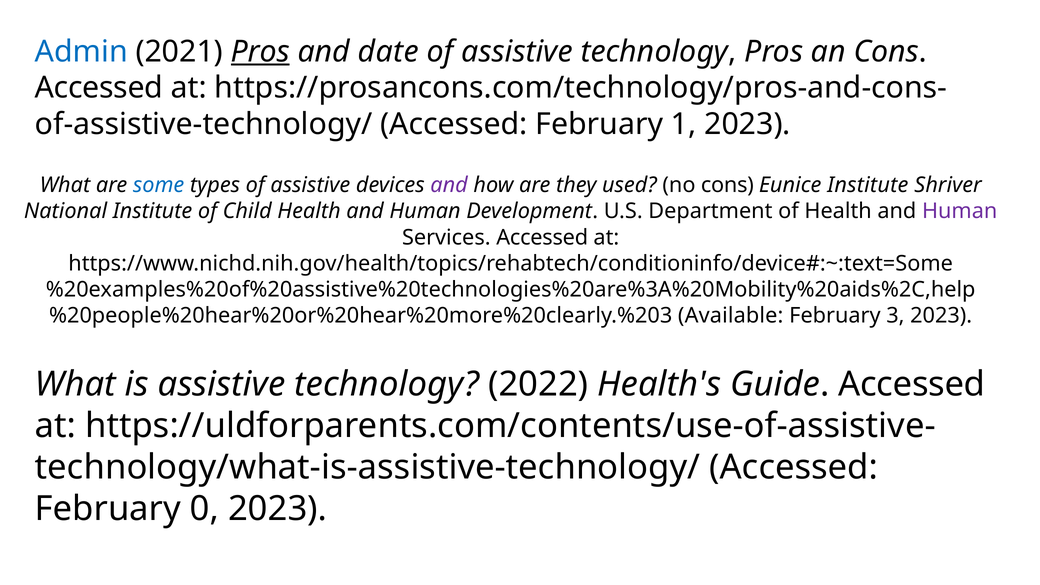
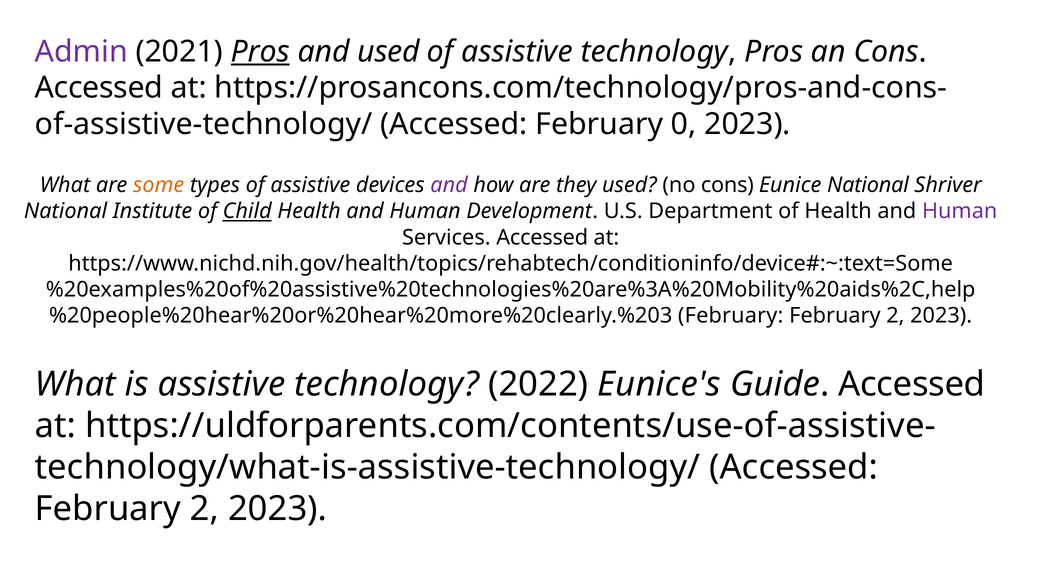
Admin colour: blue -> purple (81, 52)
and date: date -> used (389, 52)
1: 1 -> 0 (684, 124)
some colour: blue -> orange (159, 185)
Eunice Institute: Institute -> National (868, 185)
Child underline: none -> present (247, 211)
Available: Available -> February (731, 315)
3: 3 -> 2 (895, 315)
Health's: Health's -> Eunice's (659, 384)
0: 0 -> 2 (205, 509)
